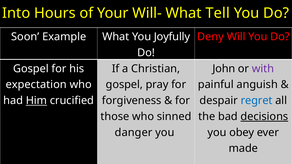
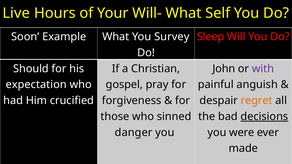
Into: Into -> Live (16, 13)
Tell: Tell -> Self (218, 13)
Joyfully: Joyfully -> Survey (172, 37)
Deny: Deny -> Sleep (211, 37)
Gospel: Gospel -> Should (31, 69)
Him underline: present -> none (36, 101)
regret colour: blue -> orange (257, 101)
obey: obey -> were (242, 133)
